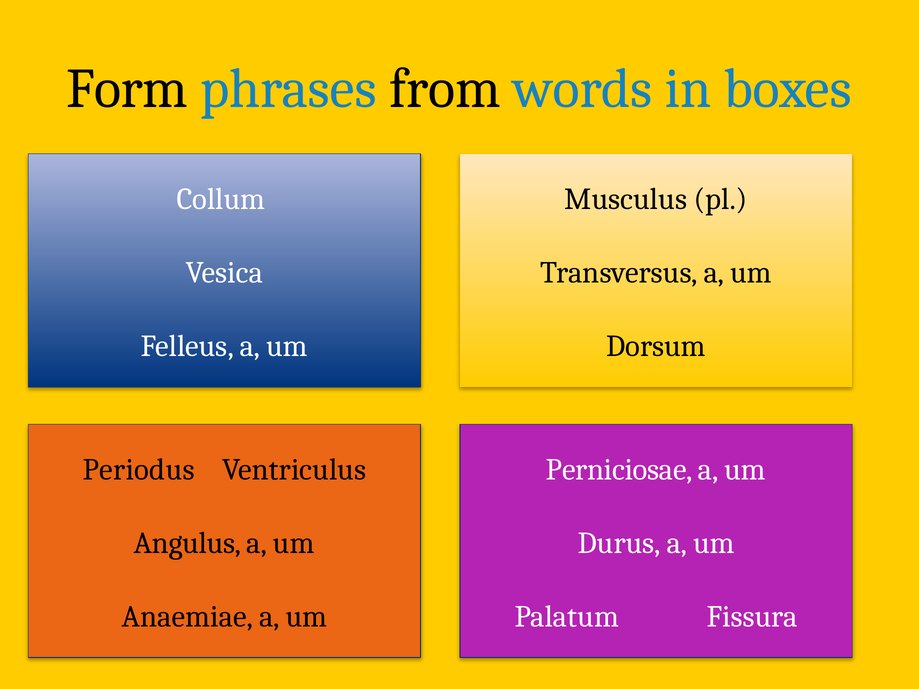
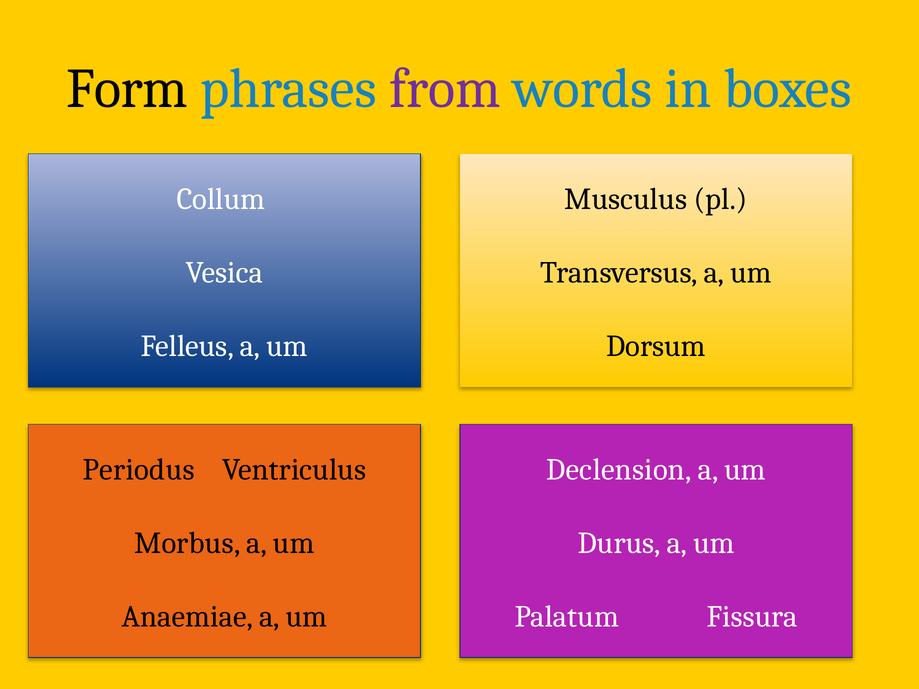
from colour: black -> purple (445, 89)
Perniciosae: Perniciosae -> Declension (619, 470)
Angulus: Angulus -> Morbus (187, 543)
